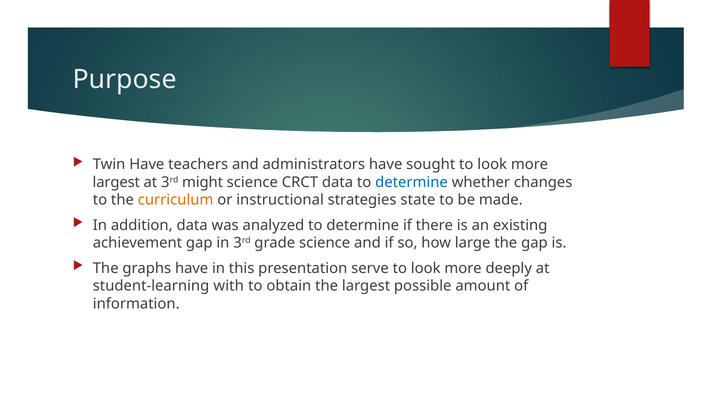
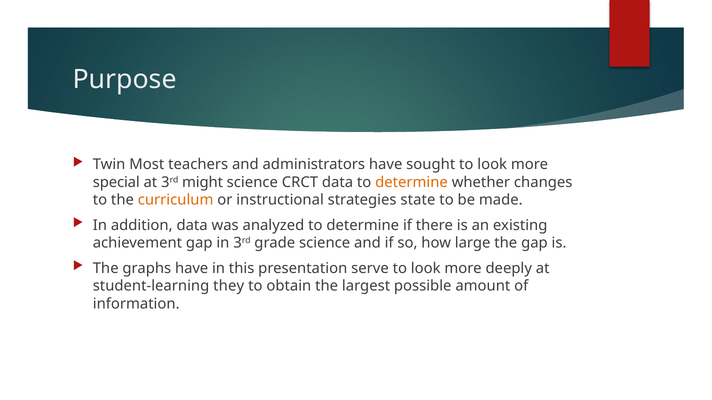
Twin Have: Have -> Most (147, 165)
largest: largest -> special (116, 182)
determine colour: blue -> orange (411, 182)
with: with -> they (229, 286)
